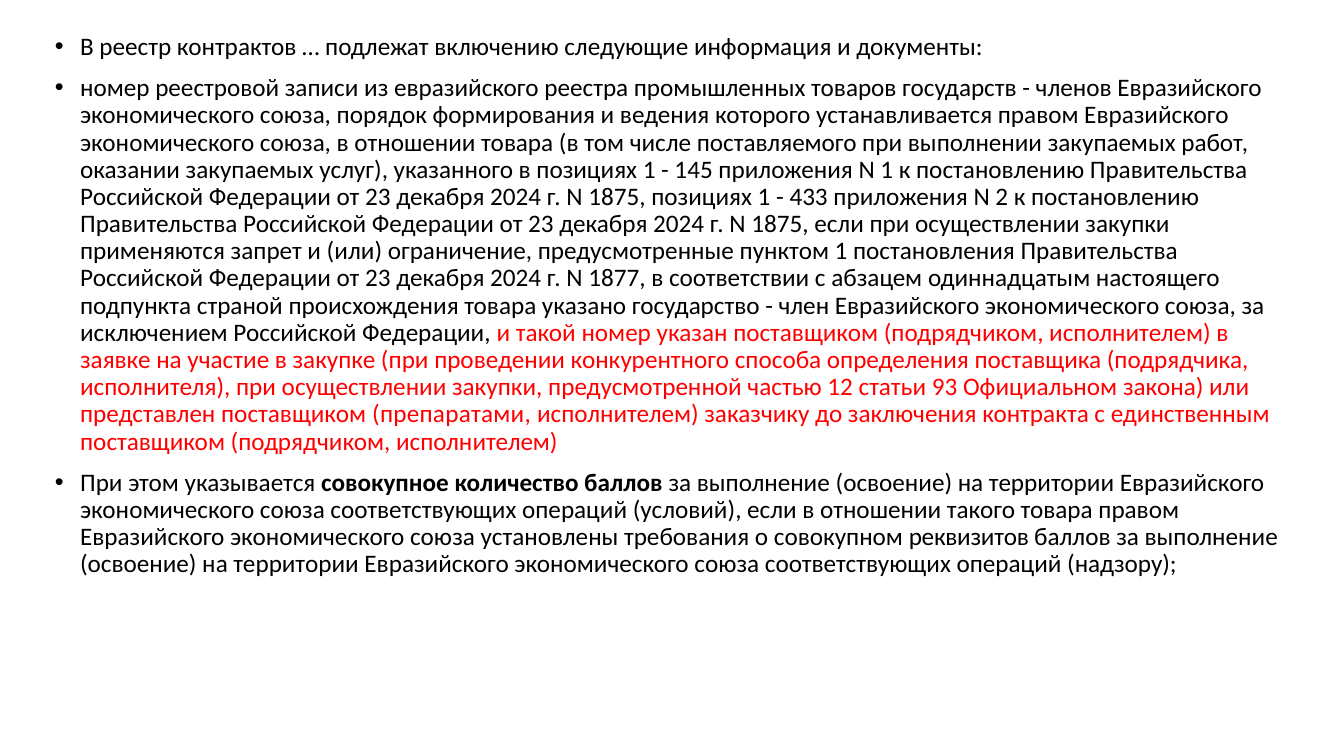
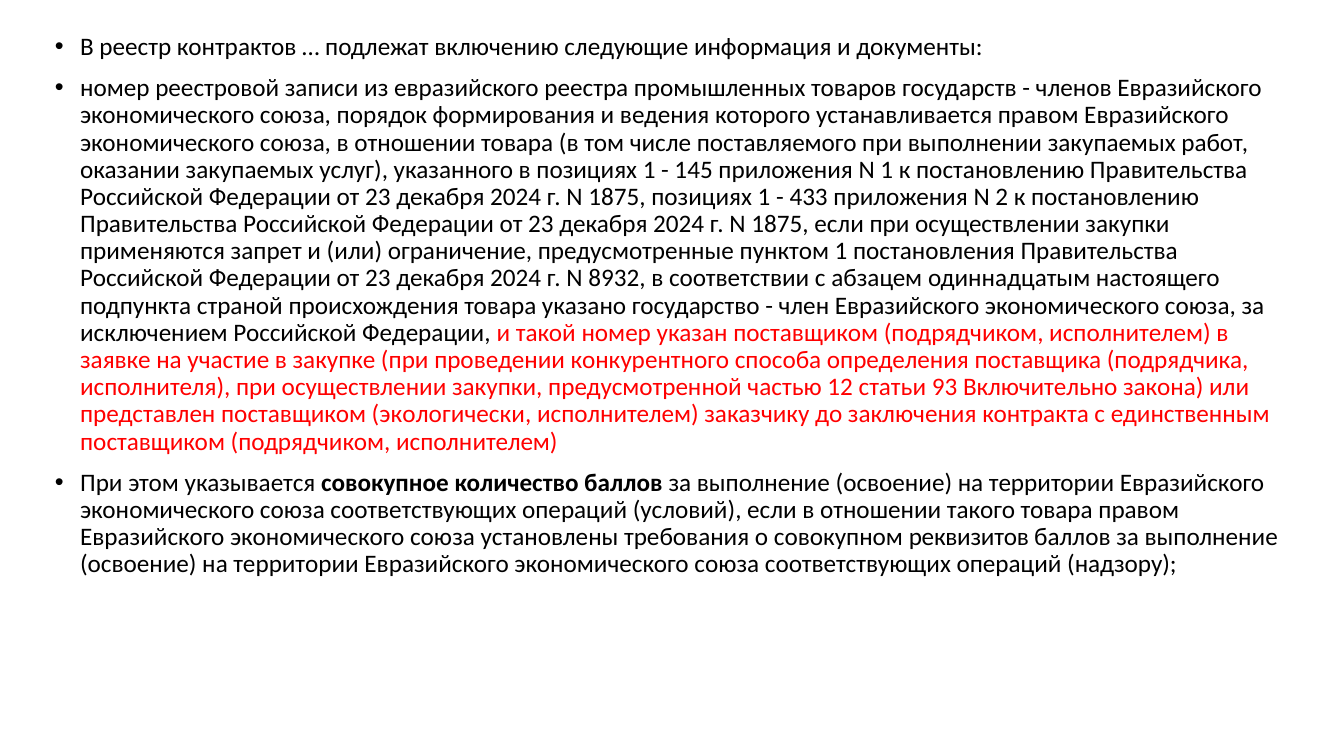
1877: 1877 -> 8932 (617, 279)
Официальном: Официальном -> Включительно (1040, 388)
препаратами: препаратами -> экологически (452, 415)
